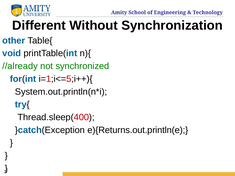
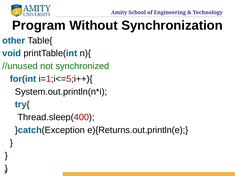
Different: Different -> Program (39, 26)
//already: //already -> //unused (20, 66)
